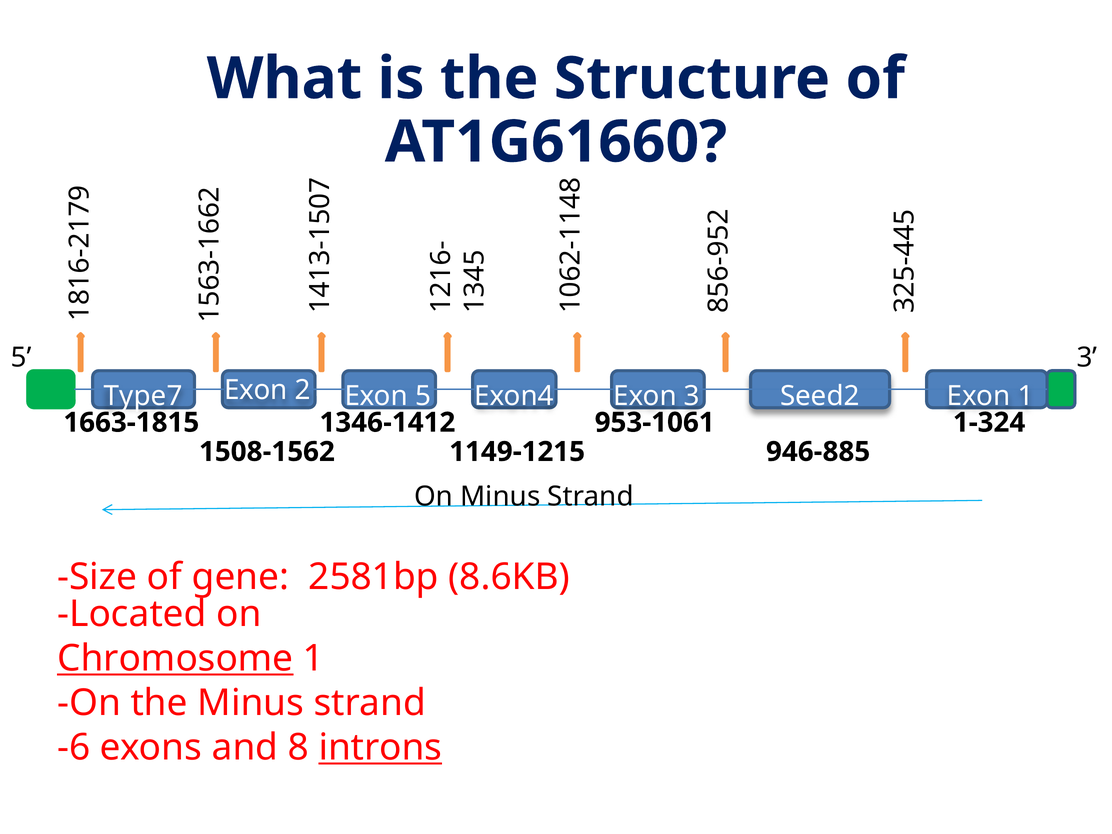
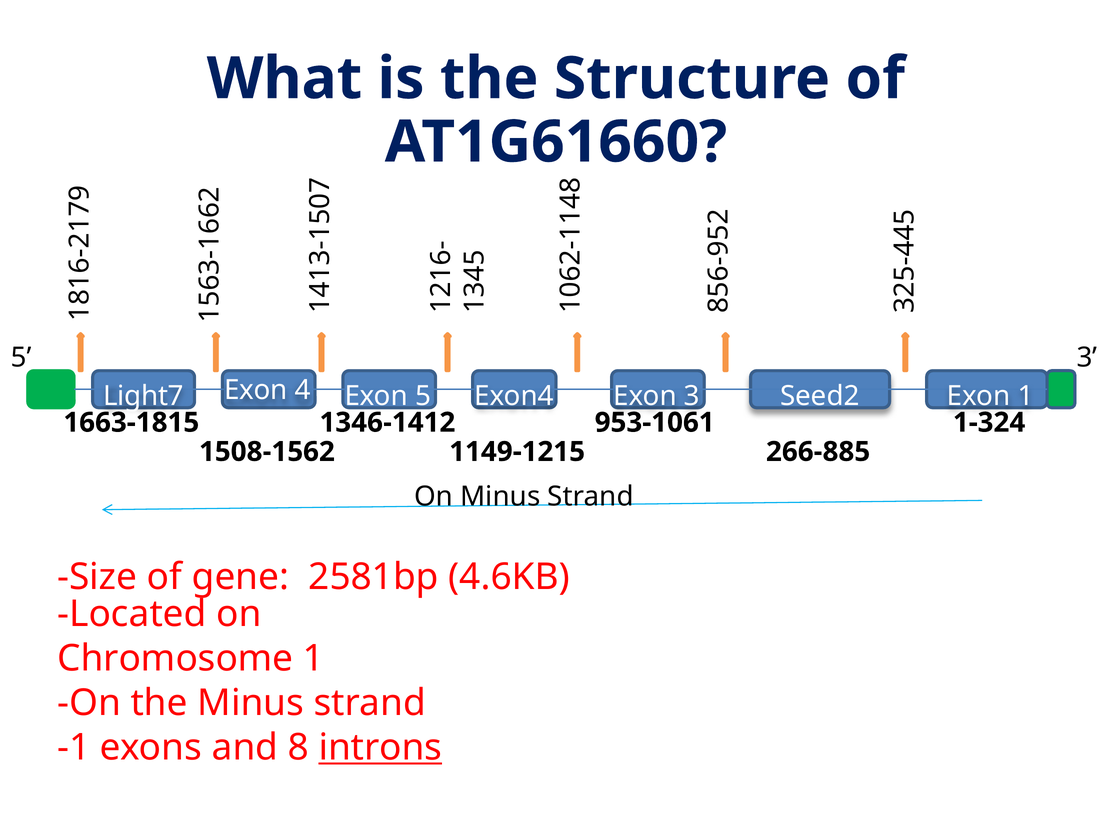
Exon 2: 2 -> 4 (303, 390)
Type7: Type7 -> Light7 (143, 396)
946-885: 946-885 -> 266-885 (818, 452)
8.6KB: 8.6KB -> 4.6KB (509, 577)
Chromosome underline: present -> none (175, 659)
-6: -6 -> -1 (74, 748)
